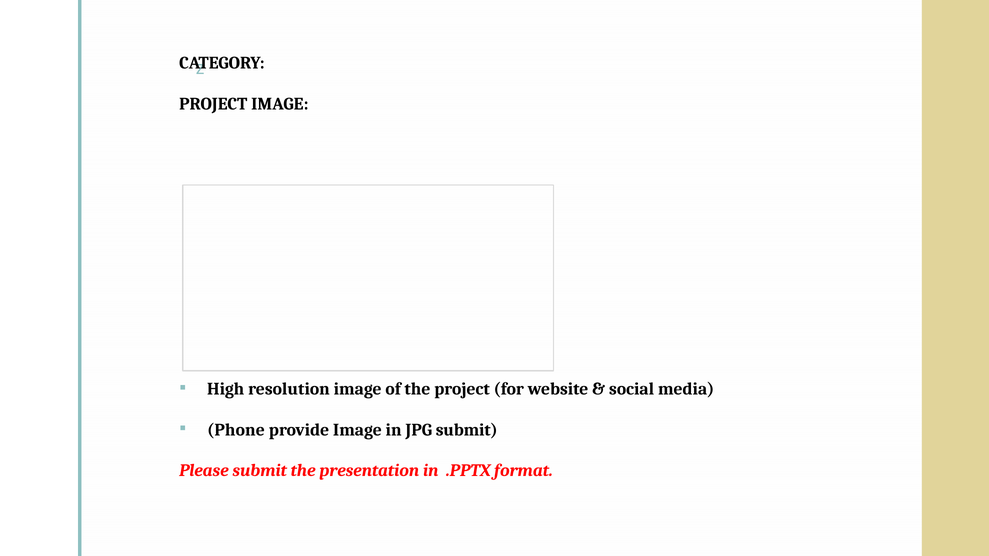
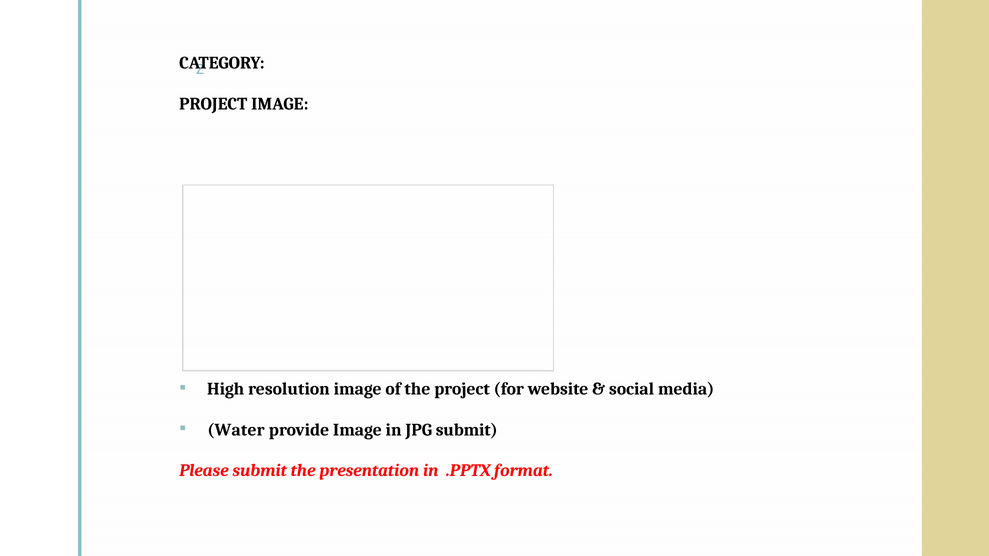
Phone: Phone -> Water (236, 430)
